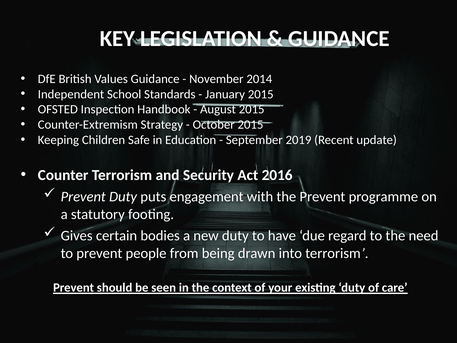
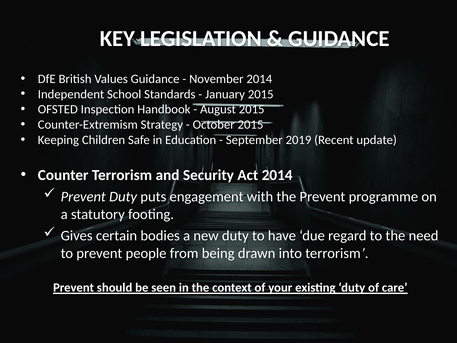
Act 2016: 2016 -> 2014 (277, 175)
